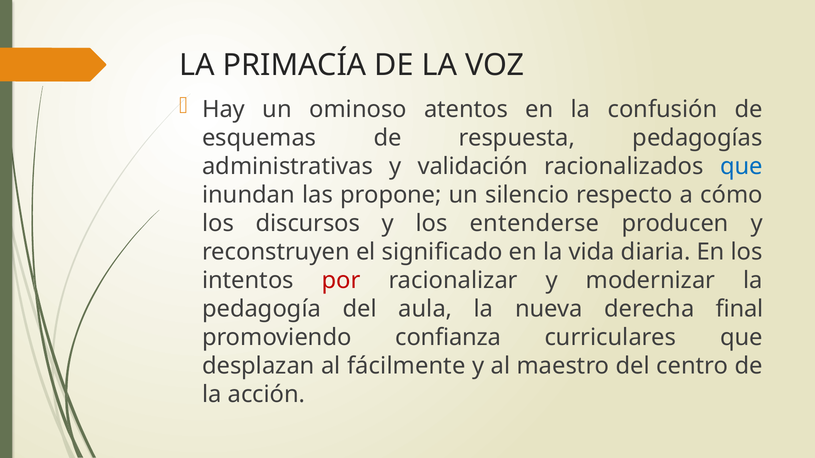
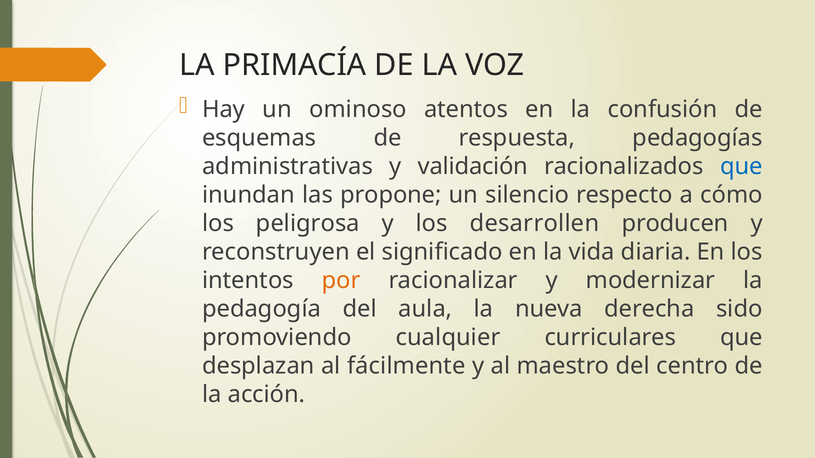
discursos: discursos -> peligrosa (308, 224)
entenderse: entenderse -> desarrollen (535, 224)
por colour: red -> orange (341, 281)
final: final -> sido (739, 309)
confianza: confianza -> cualquier (448, 338)
